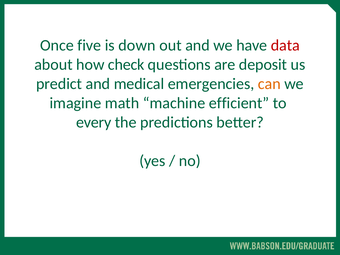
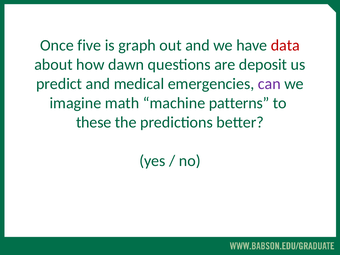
down: down -> graph (137, 45)
check: check -> dawn (126, 65)
can colour: orange -> purple (269, 84)
efficient: efficient -> patterns (239, 103)
every: every -> these (94, 122)
